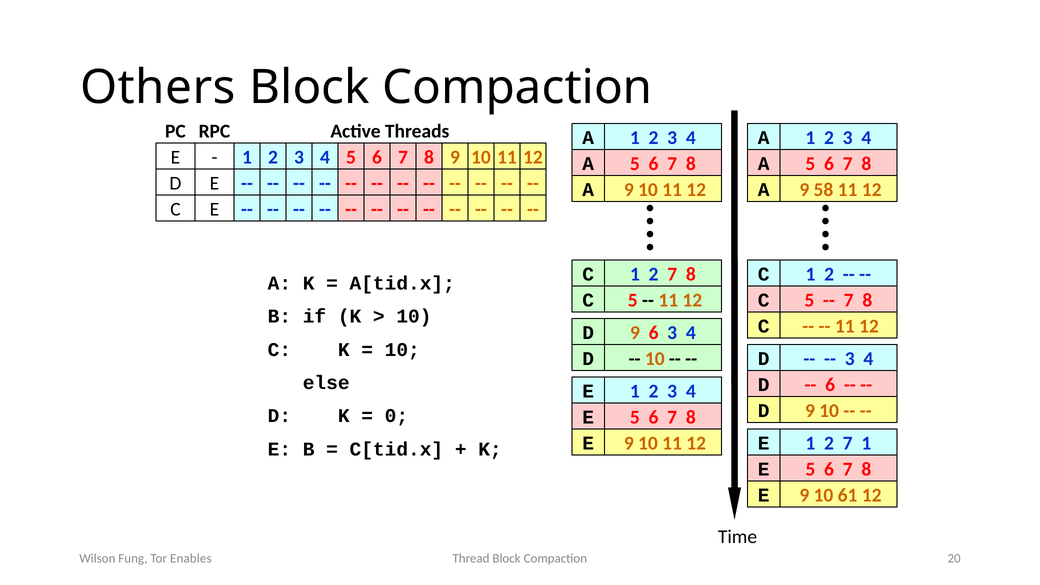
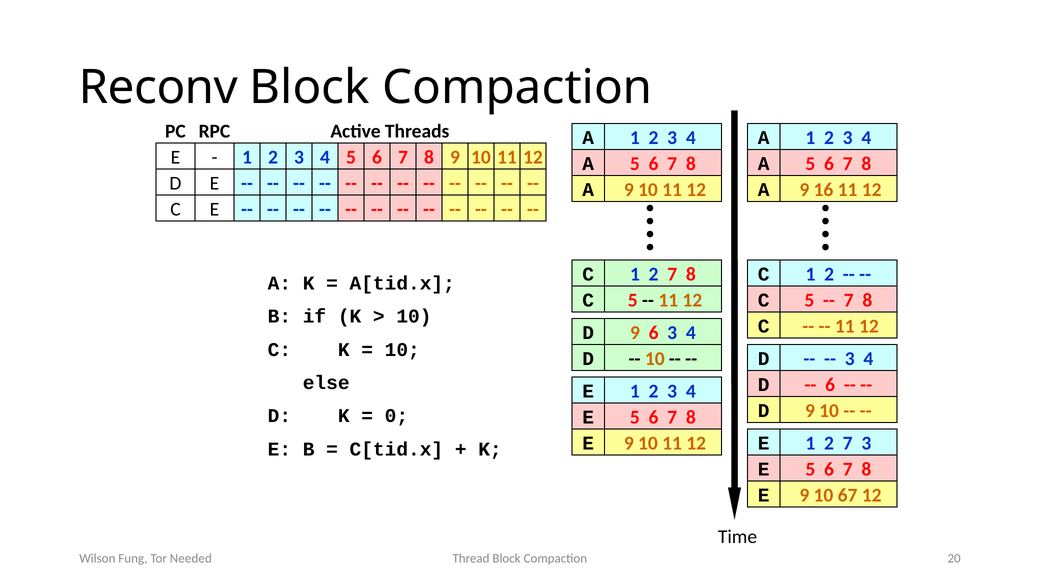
Others: Others -> Reconv (158, 87)
58: 58 -> 16 (823, 190)
7 1: 1 -> 3 (866, 443)
61: 61 -> 67 (848, 495)
Enables: Enables -> Needed (191, 559)
